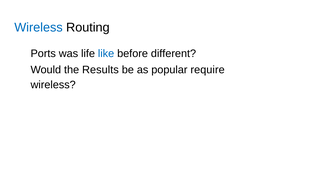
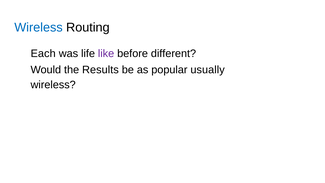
Ports: Ports -> Each (43, 53)
like colour: blue -> purple (106, 53)
require: require -> usually (208, 70)
